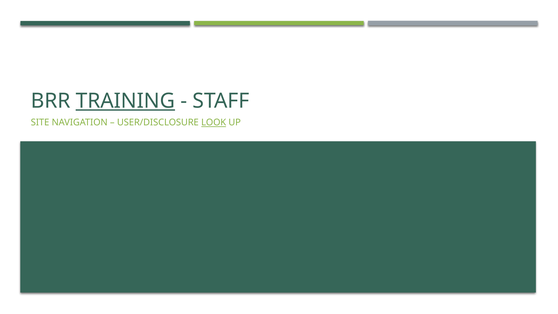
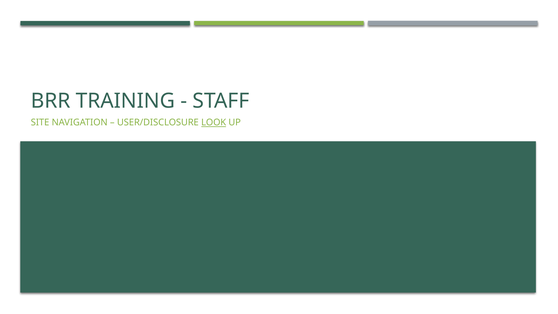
TRAINING underline: present -> none (125, 101)
